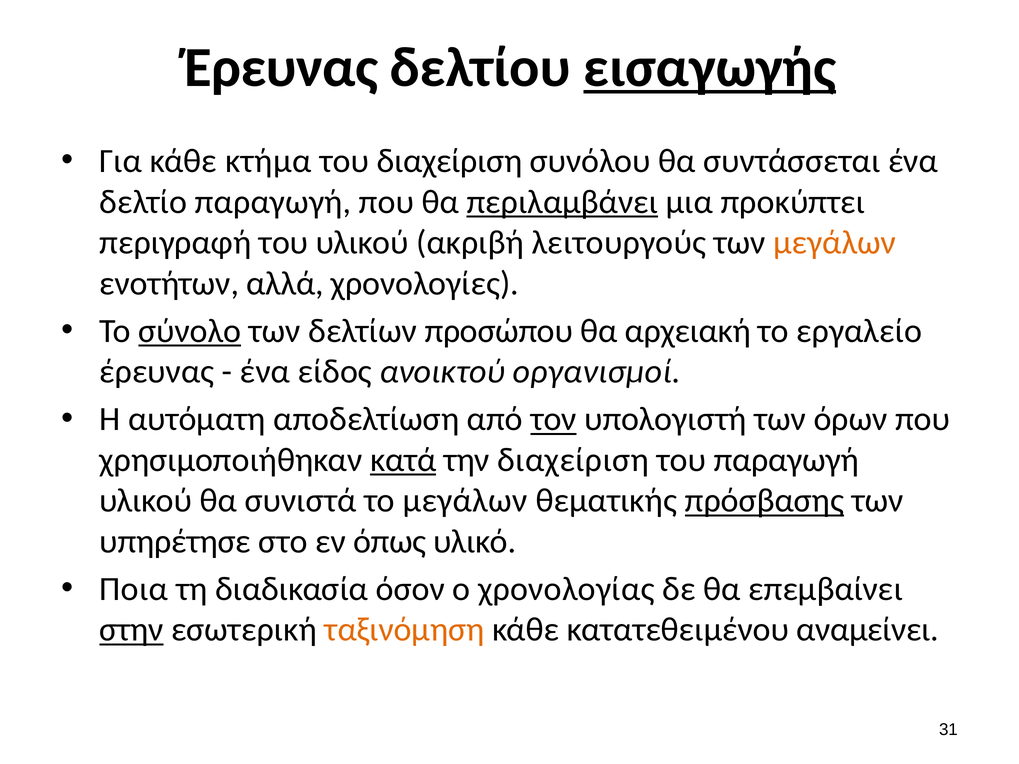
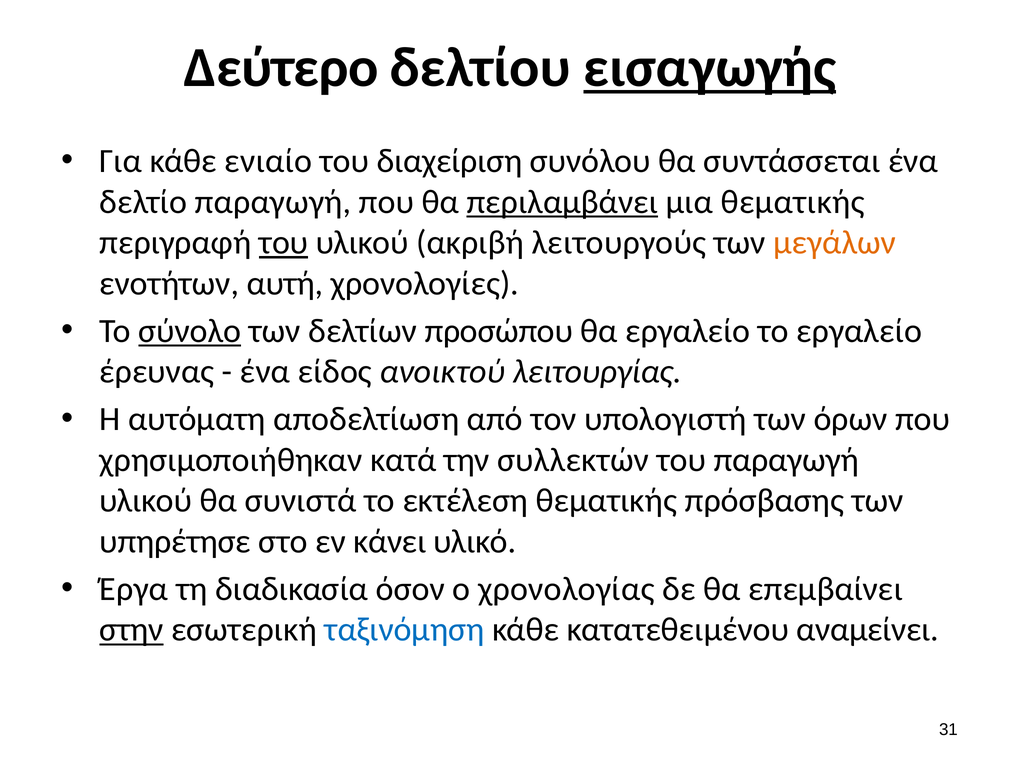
Έρευνας: Έρευνας -> Δεύτερο (281, 68)
κτήμα: κτήμα -> ενιαίο (268, 161)
μια προκύπτει: προκύπτει -> θεματικής (793, 202)
του underline: none -> present (284, 243)
αλλά: αλλά -> αυτή (285, 283)
θα αρχειακή: αρχειακή -> εργαλείο (688, 331)
οργανισμοί: οργανισμοί -> λειτουργίας (597, 372)
τον underline: present -> none (554, 419)
κατά underline: present -> none (403, 460)
την διαχείριση: διαχείριση -> συλλεκτών (573, 460)
το μεγάλων: μεγάλων -> εκτέλεση (465, 501)
πρόσβασης underline: present -> none (764, 501)
όπως: όπως -> κάνει (390, 542)
Ποια: Ποια -> Έργα (134, 589)
ταξινόμηση colour: orange -> blue (404, 630)
